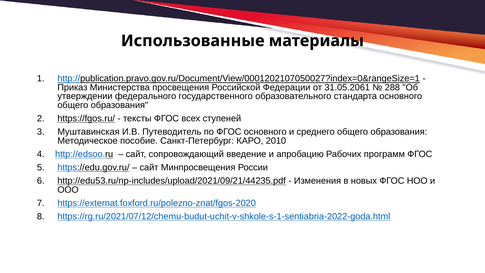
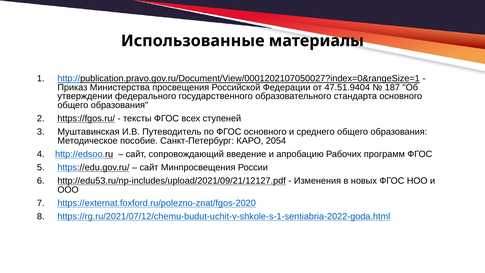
31.05.2061: 31.05.2061 -> 47.51.9404 (347, 87)
288: 288 -> 187 (392, 87)
2010: 2010 -> 2054 (276, 141)
http://edu53.ru/np-includes/upload/2021/09/21/44235.pdf: http://edu53.ru/np-includes/upload/2021/09/21/44235.pdf -> http://edu53.ru/np-includes/upload/2021/09/21/12127.pdf (172, 181)
